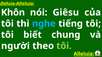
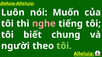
Khôn: Khôn -> Luôn (13, 13)
Giêsu: Giêsu -> Muốn (66, 13)
nghe colour: light blue -> pink (44, 24)
